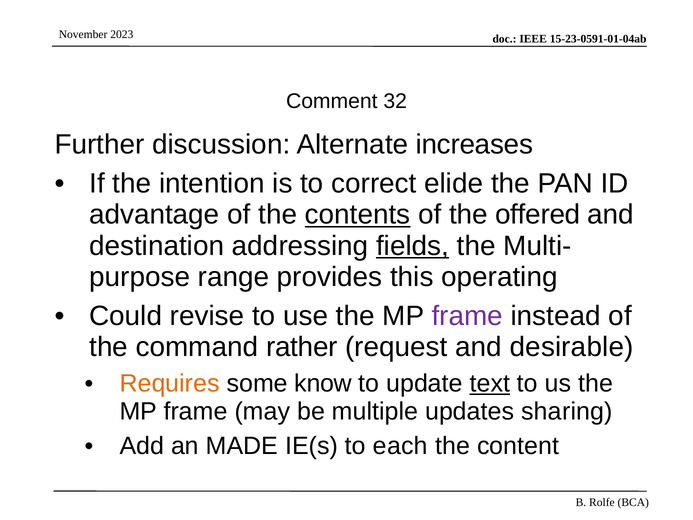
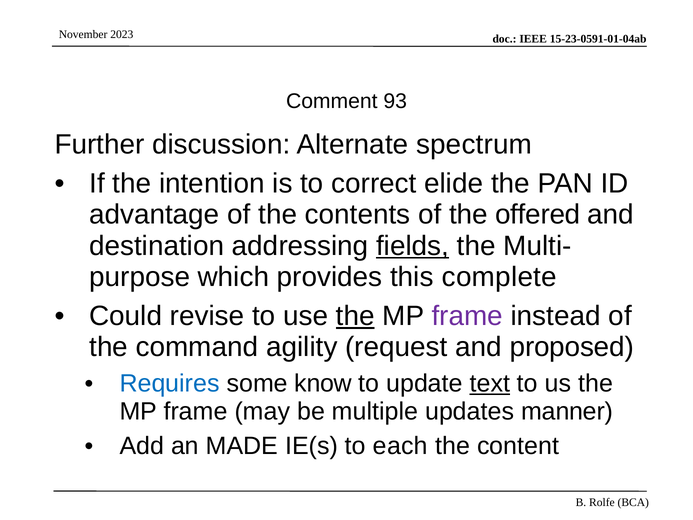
32: 32 -> 93 (395, 101)
increases: increases -> spectrum (474, 144)
contents underline: present -> none (358, 215)
range: range -> which (233, 277)
operating: operating -> complete (499, 277)
the underline: none -> present (355, 316)
rather: rather -> agility (302, 347)
desirable: desirable -> proposed (572, 347)
Requires colour: orange -> blue (170, 383)
sharing: sharing -> manner (567, 411)
